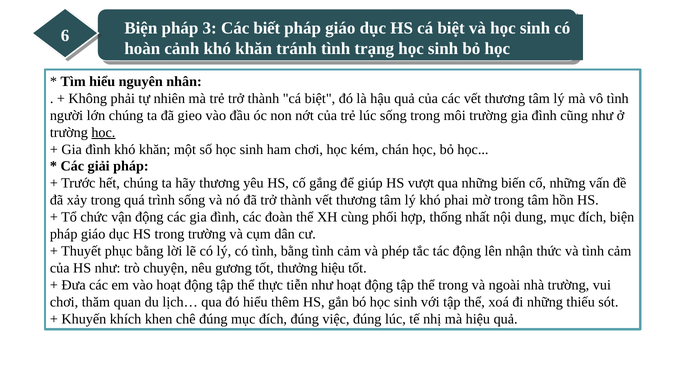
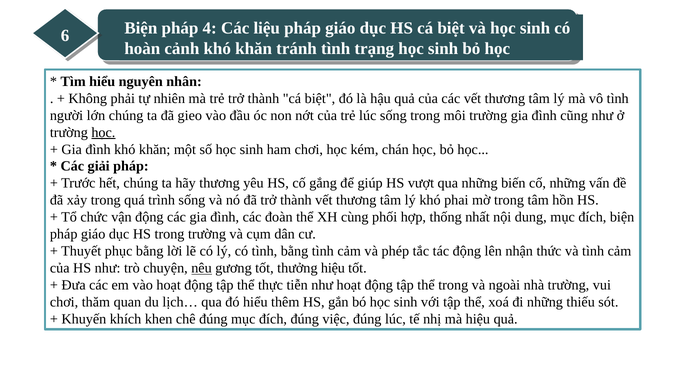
3: 3 -> 4 (210, 28)
biết: biết -> liệu (267, 28)
nêu underline: none -> present (202, 268)
